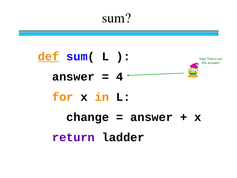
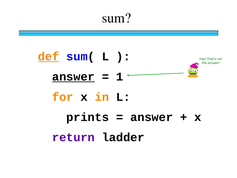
answer underline: none -> present (73, 77)
4: 4 -> 1 (120, 77)
change: change -> prints (88, 117)
